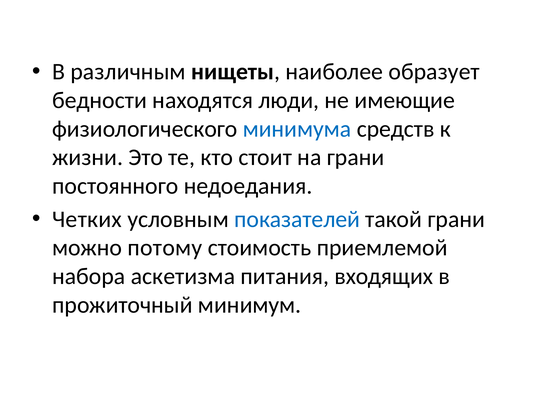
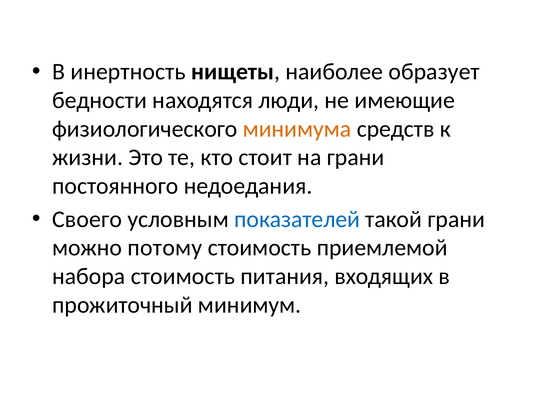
различным: различным -> инертность (128, 72)
минимума colour: blue -> orange (297, 129)
Четких: Четких -> Своего (87, 219)
набора аскетизма: аскетизма -> стоимость (183, 276)
